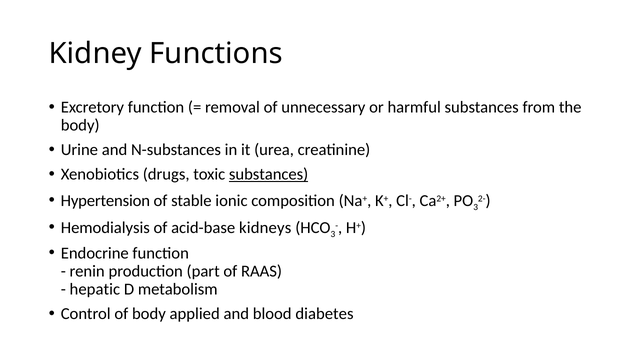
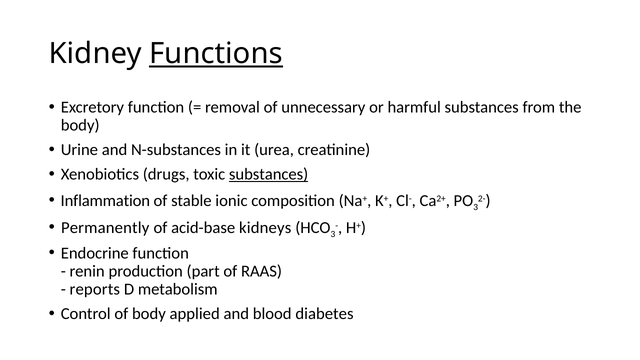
Functions underline: none -> present (216, 54)
Hypertension: Hypertension -> Inflammation (105, 201)
Hemodialysis: Hemodialysis -> Permanently (105, 228)
hepatic: hepatic -> reports (95, 289)
